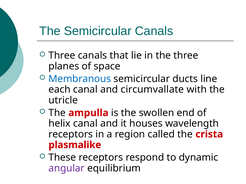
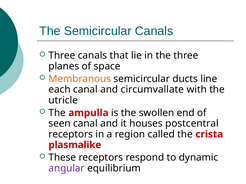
Membranous colour: blue -> orange (80, 79)
helix: helix -> seen (60, 124)
wavelength: wavelength -> postcentral (192, 124)
